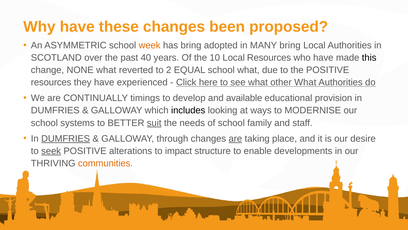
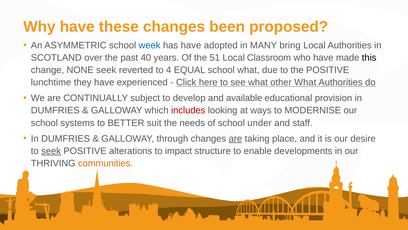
week colour: orange -> blue (150, 45)
has bring: bring -> have (191, 45)
10: 10 -> 51 (215, 58)
Local Resources: Resources -> Classroom (269, 58)
what: what -> seek (106, 70)
2: 2 -> 4 (169, 70)
resources: resources -> lunchtime (51, 82)
timings: timings -> subject (145, 98)
includes colour: black -> red (188, 110)
suit underline: present -> none (154, 123)
family: family -> under (260, 123)
DUMFRIES underline: present -> none (66, 138)
